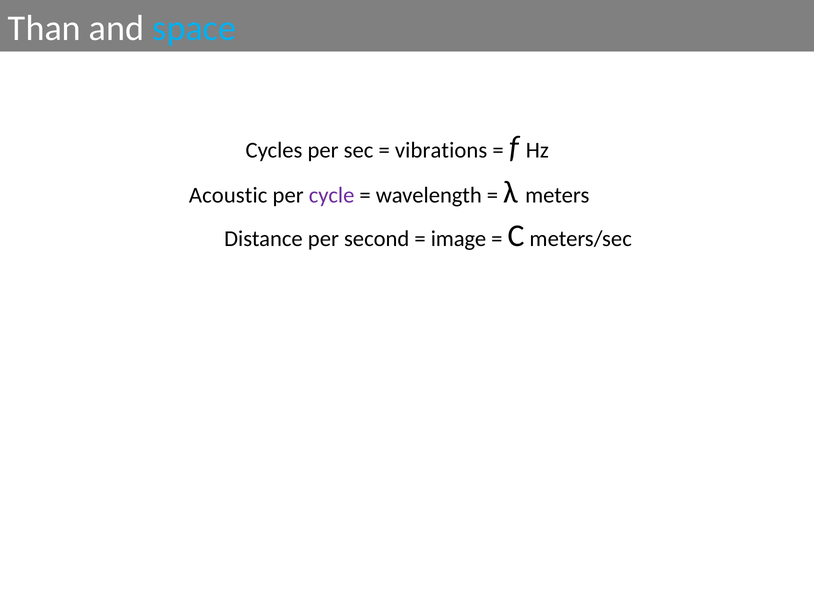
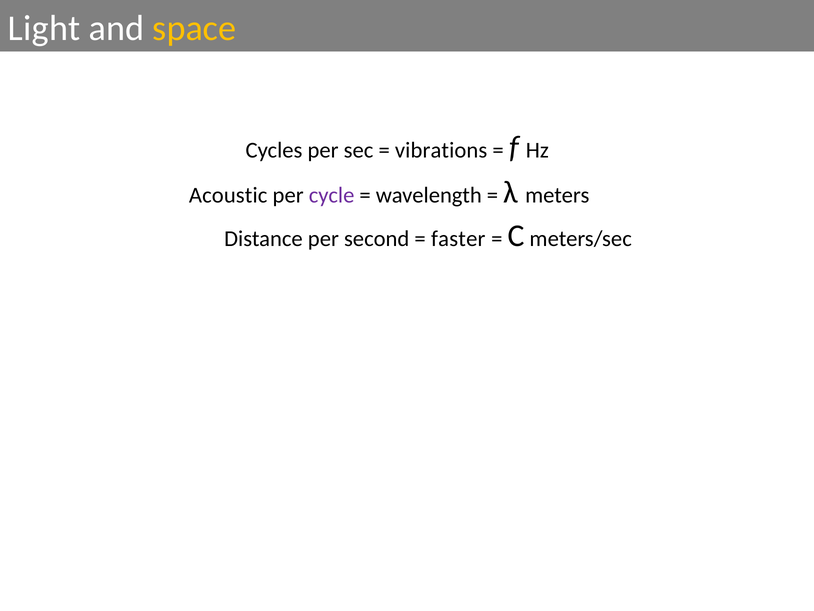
Than: Than -> Light (44, 28)
space colour: light blue -> yellow (194, 28)
image: image -> faster (458, 239)
